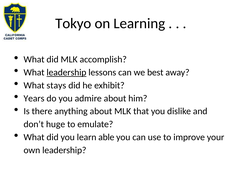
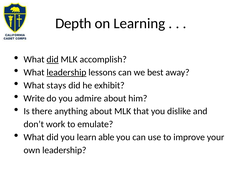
Tokyo: Tokyo -> Depth (73, 23)
did underline: none -> present (53, 60)
Years: Years -> Write (34, 99)
huge: huge -> work (56, 125)
